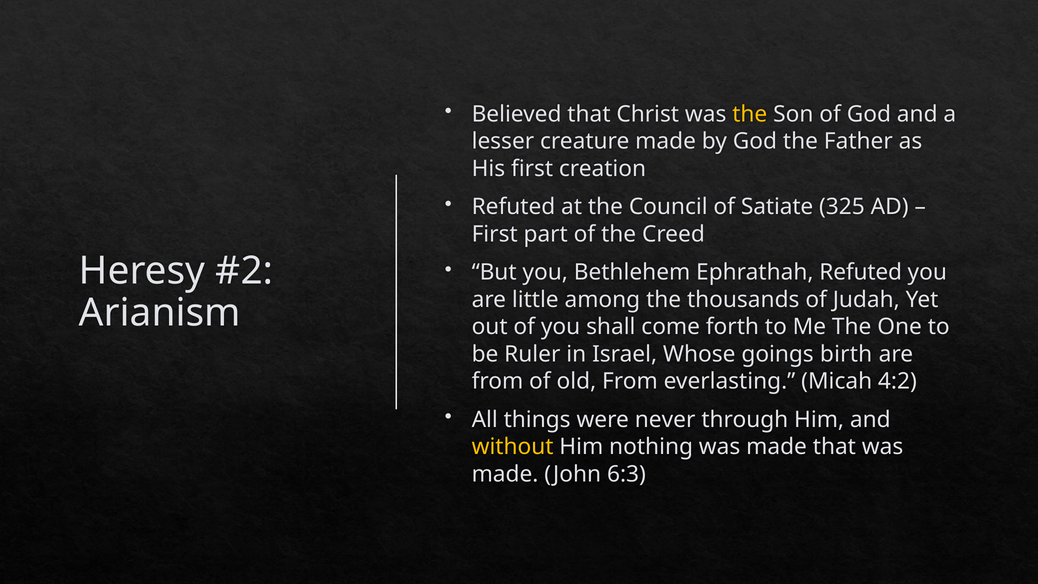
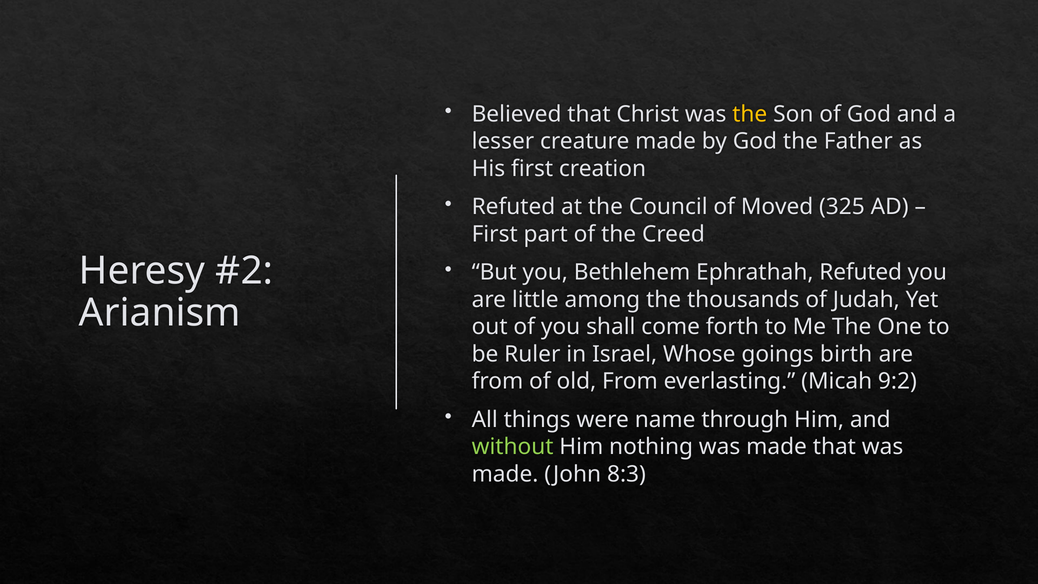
Satiate: Satiate -> Moved (777, 207)
4:2: 4:2 -> 9:2 (897, 381)
never: never -> name (665, 420)
without colour: yellow -> light green (513, 447)
6:3: 6:3 -> 8:3 (626, 474)
